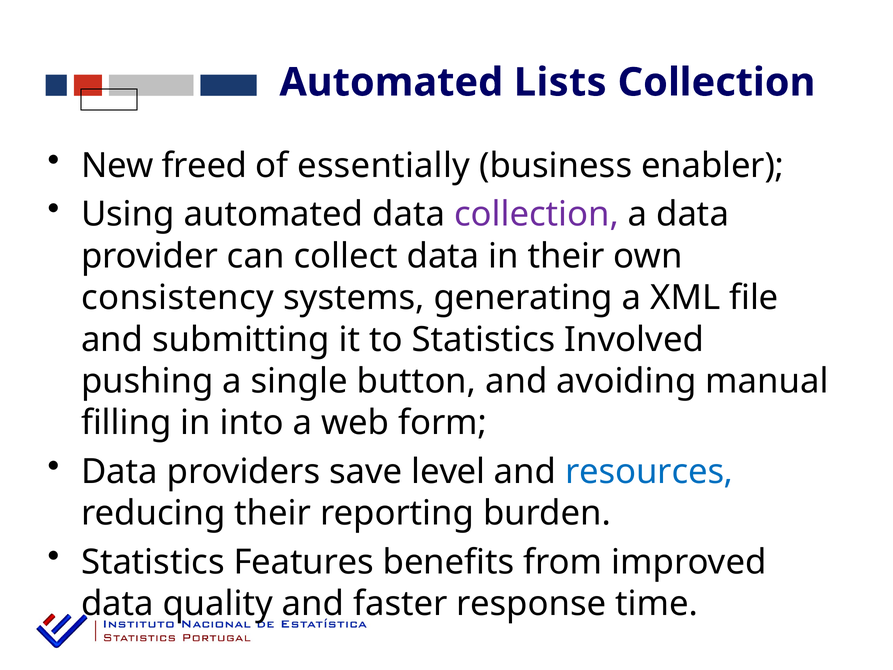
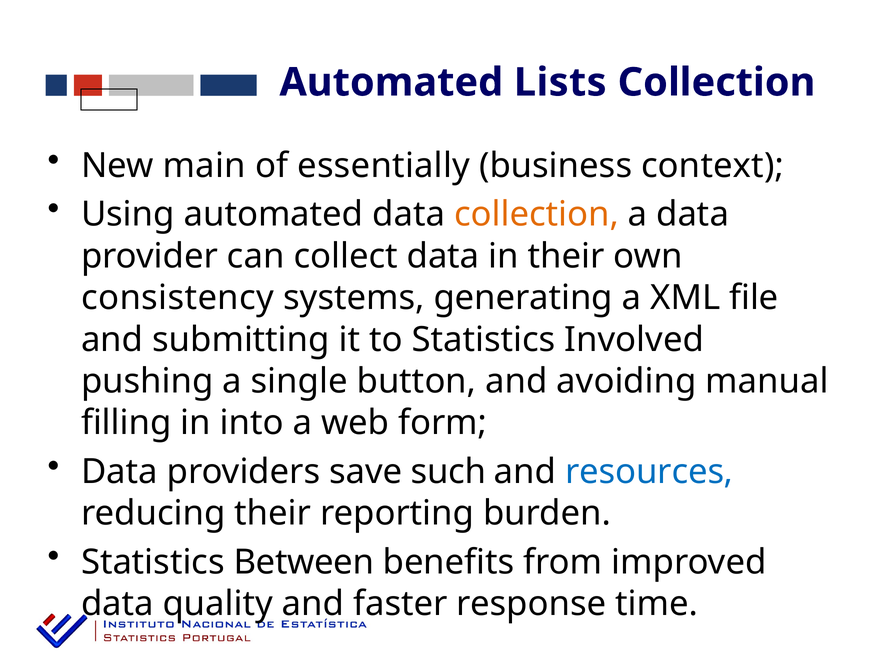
freed: freed -> main (204, 166)
enabler: enabler -> context (712, 166)
collection colour: purple -> orange (536, 214)
level: level -> such (448, 471)
Features: Features -> Between (304, 562)
